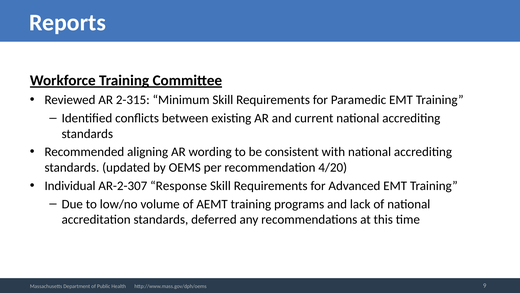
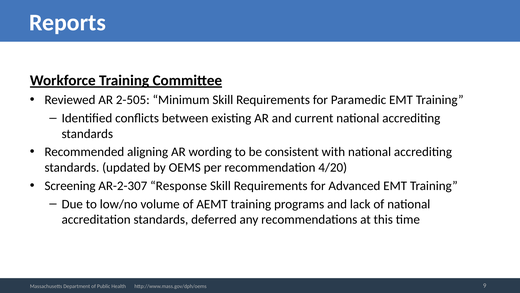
2-315: 2-315 -> 2-505 (133, 100)
Individual: Individual -> Screening (70, 186)
